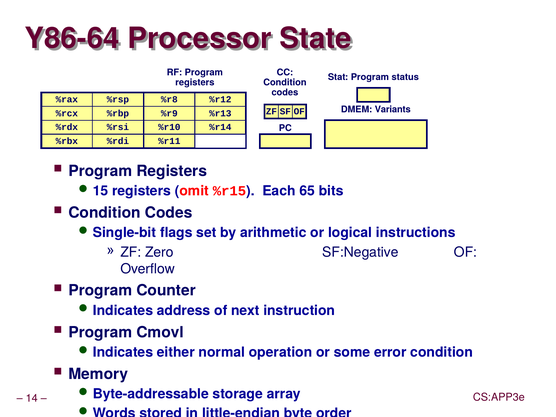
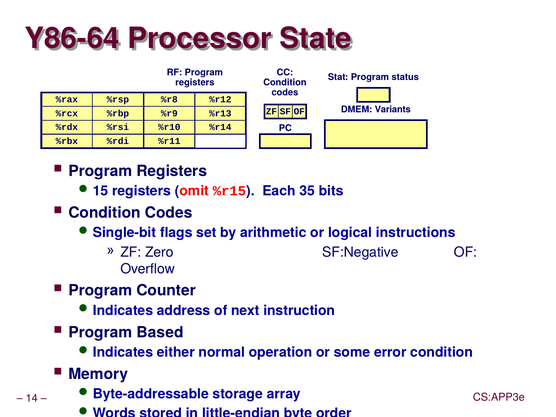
65: 65 -> 35 (307, 191)
Cmovl: Cmovl -> Based (160, 332)
